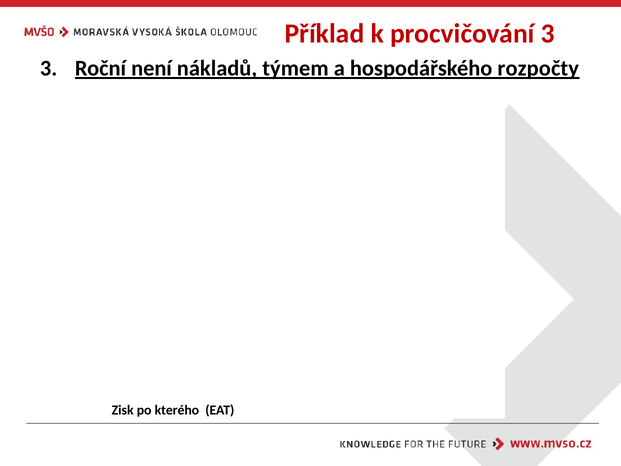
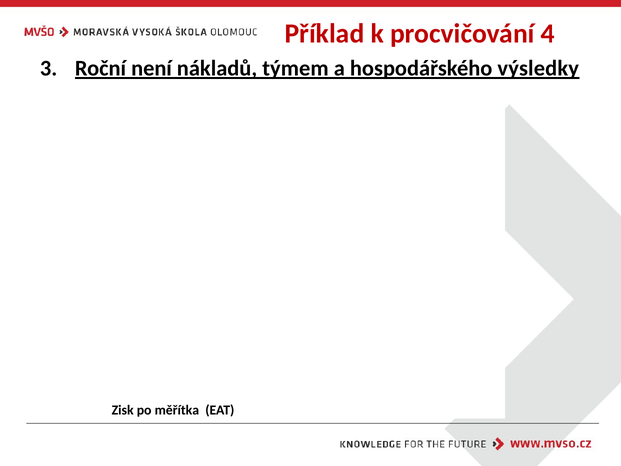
procvičování 3: 3 -> 4 (548, 34)
rozpočty: rozpočty -> výsledky (538, 68)
kterého: kterého -> měřítka (177, 410)
